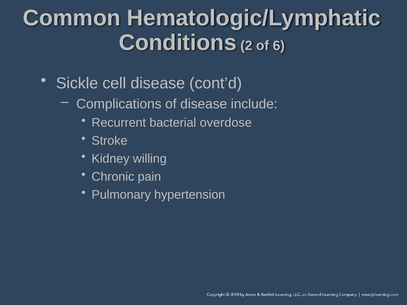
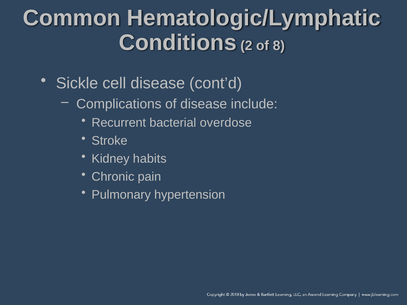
6: 6 -> 8 (279, 46)
willing: willing -> habits (150, 159)
